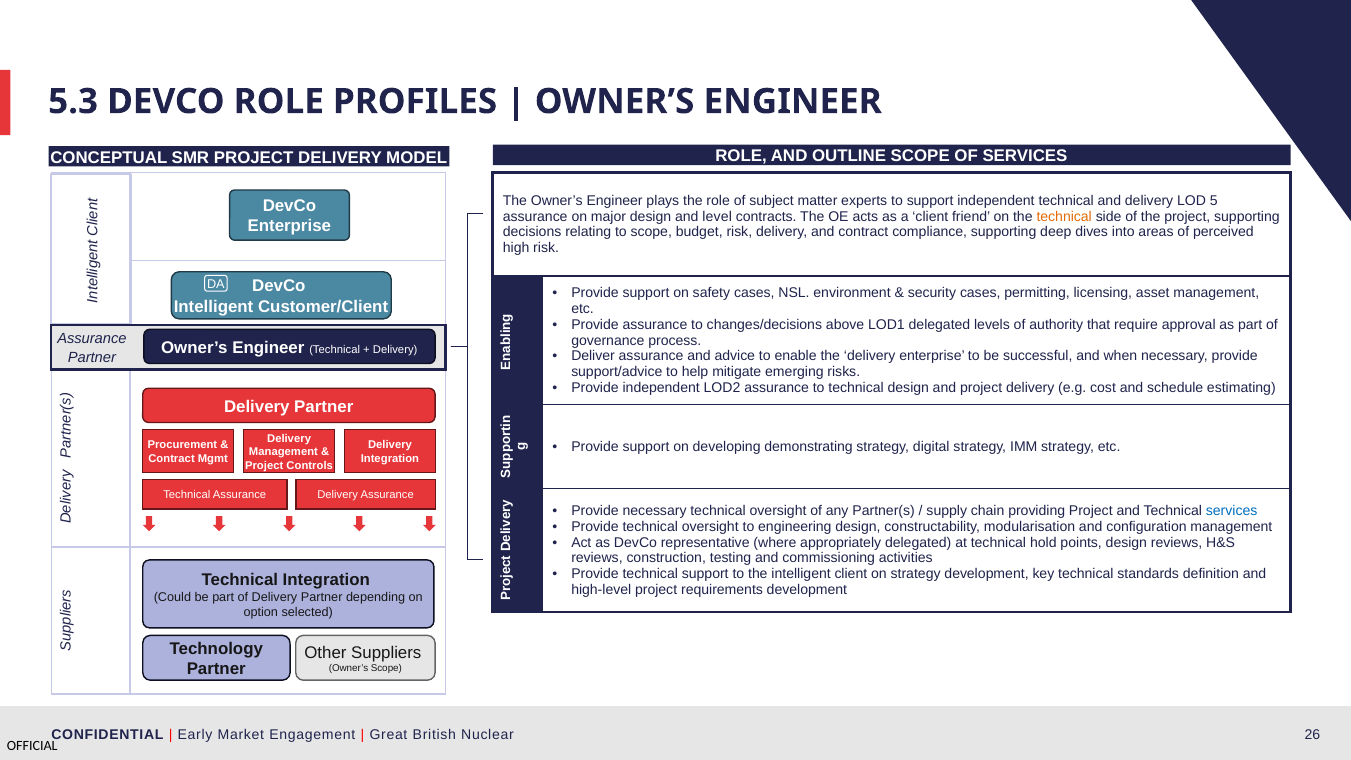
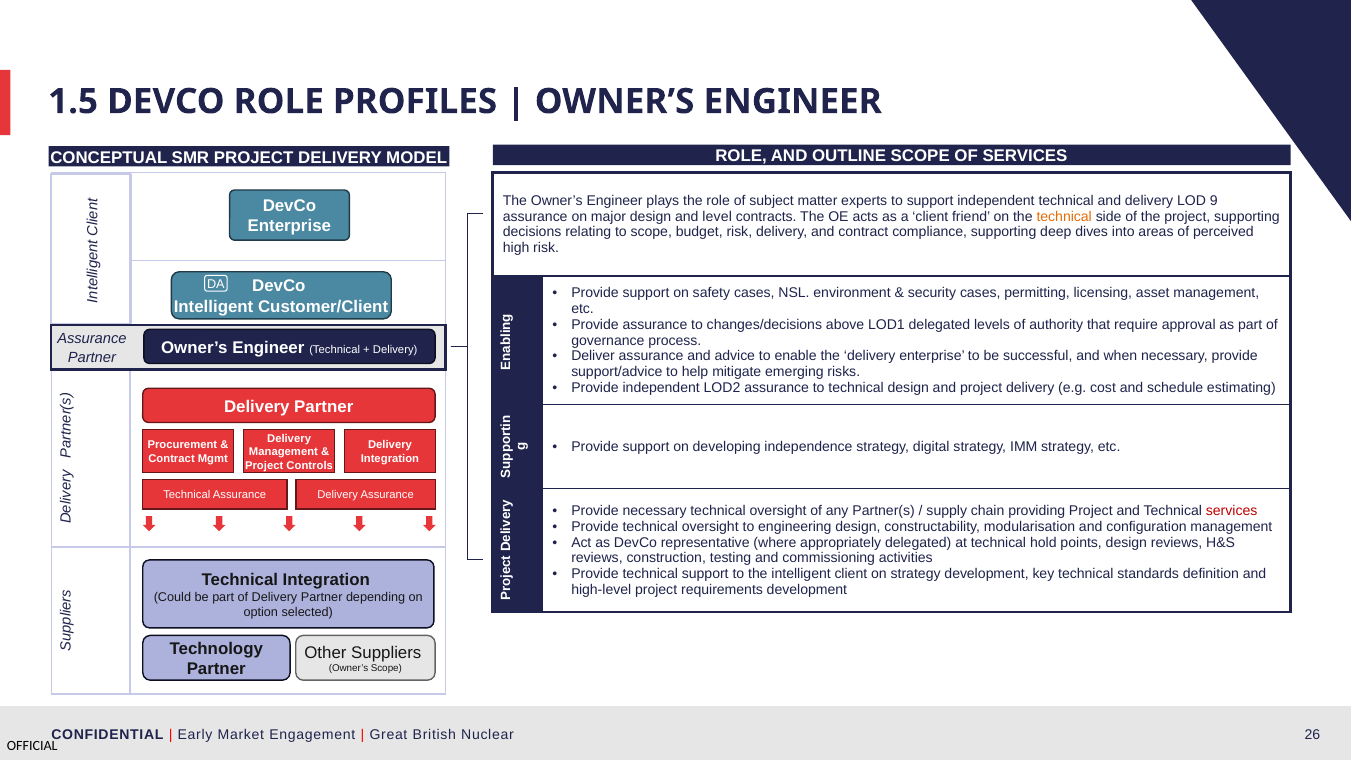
5.3: 5.3 -> 1.5 (73, 102)
5: 5 -> 9 (1214, 201)
demonstrating: demonstrating -> independence (809, 447)
services colour: blue -> red (1232, 511)
